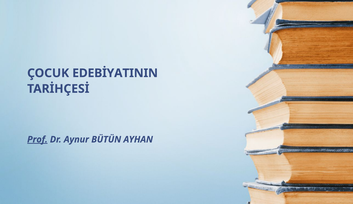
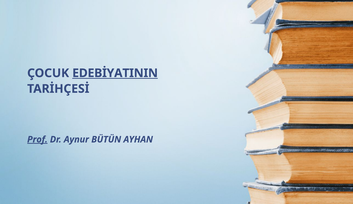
EDEBİYATININ underline: none -> present (115, 73)
